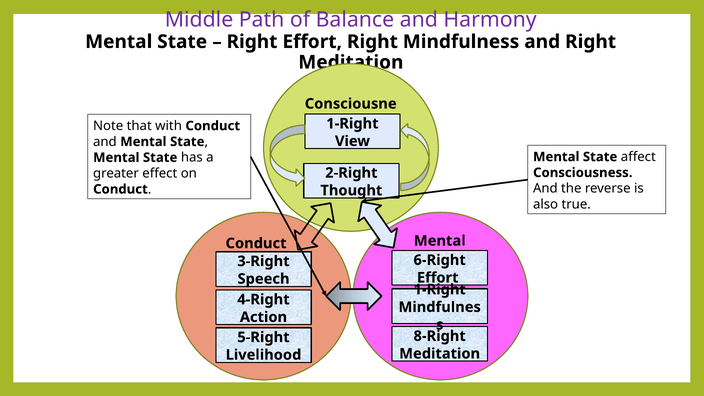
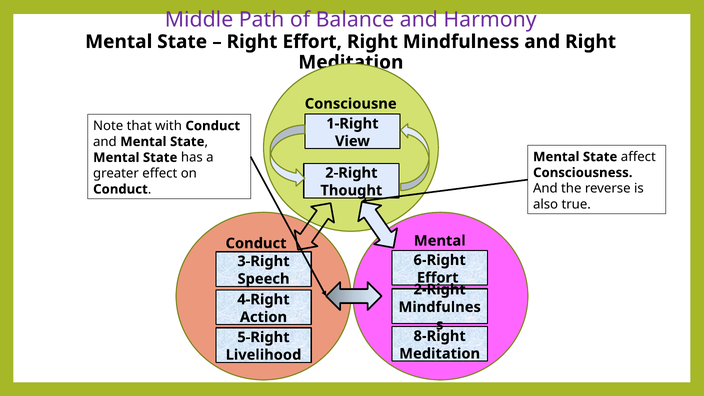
1-Right: 1-Right -> 2-Right (440, 289)
